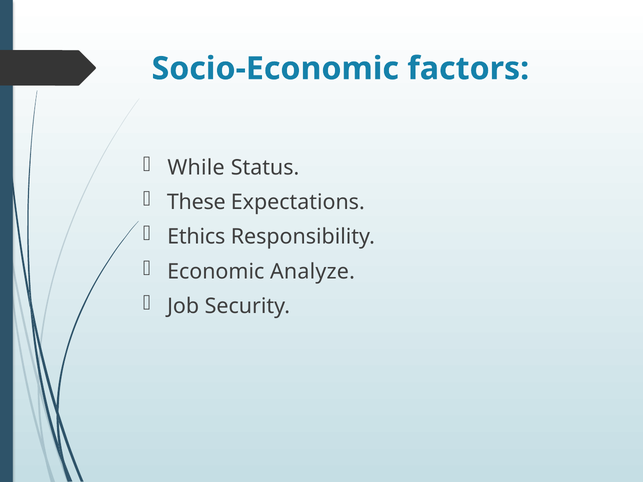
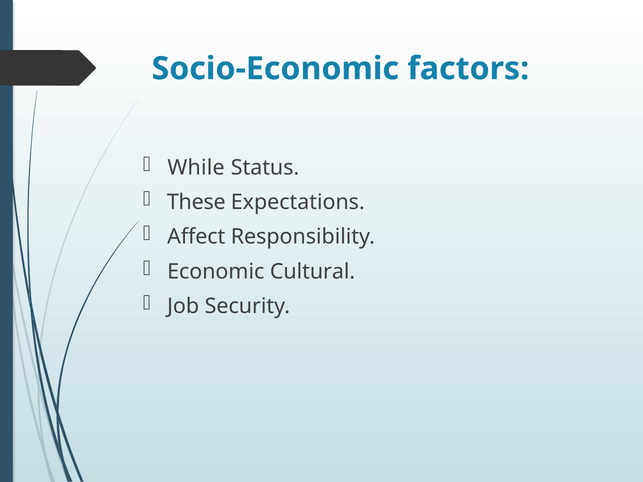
Ethics: Ethics -> Affect (196, 237)
Analyze: Analyze -> Cultural (313, 272)
